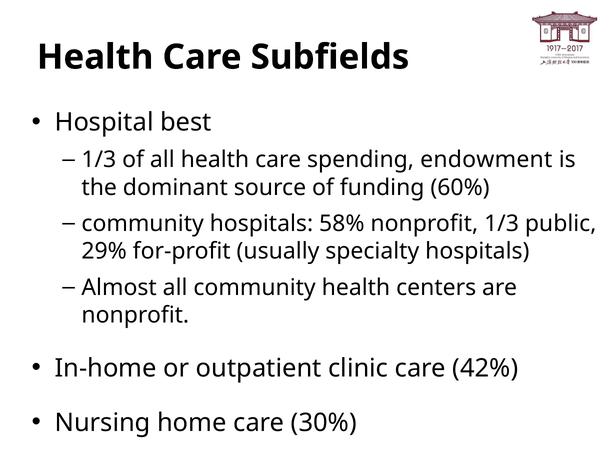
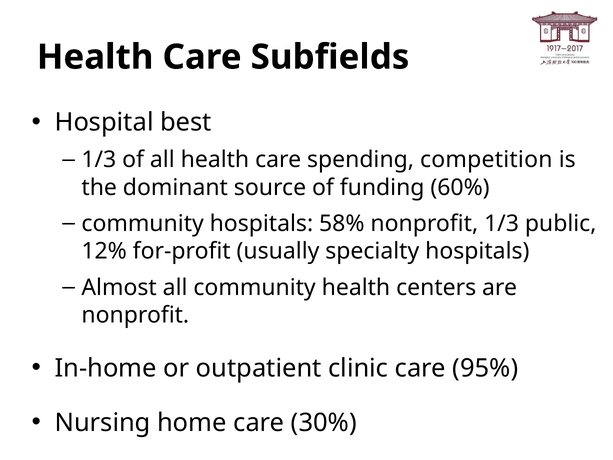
endowment: endowment -> competition (486, 160)
29%: 29% -> 12% (104, 251)
42%: 42% -> 95% (485, 368)
